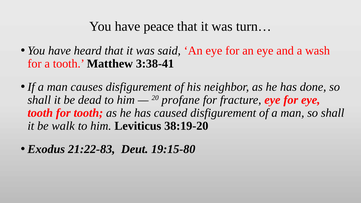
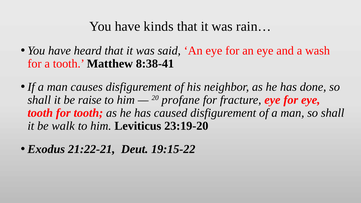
peace: peace -> kinds (159, 26)
turn…: turn… -> rain… (254, 26)
3:38-41: 3:38-41 -> 8:38-41 (155, 64)
dead: dead -> raise (90, 100)
38:19-20: 38:19-20 -> 23:19-20 (186, 126)
21:22-83: 21:22-83 -> 21:22-21 (92, 149)
19:15-80: 19:15-80 -> 19:15-22 (173, 149)
